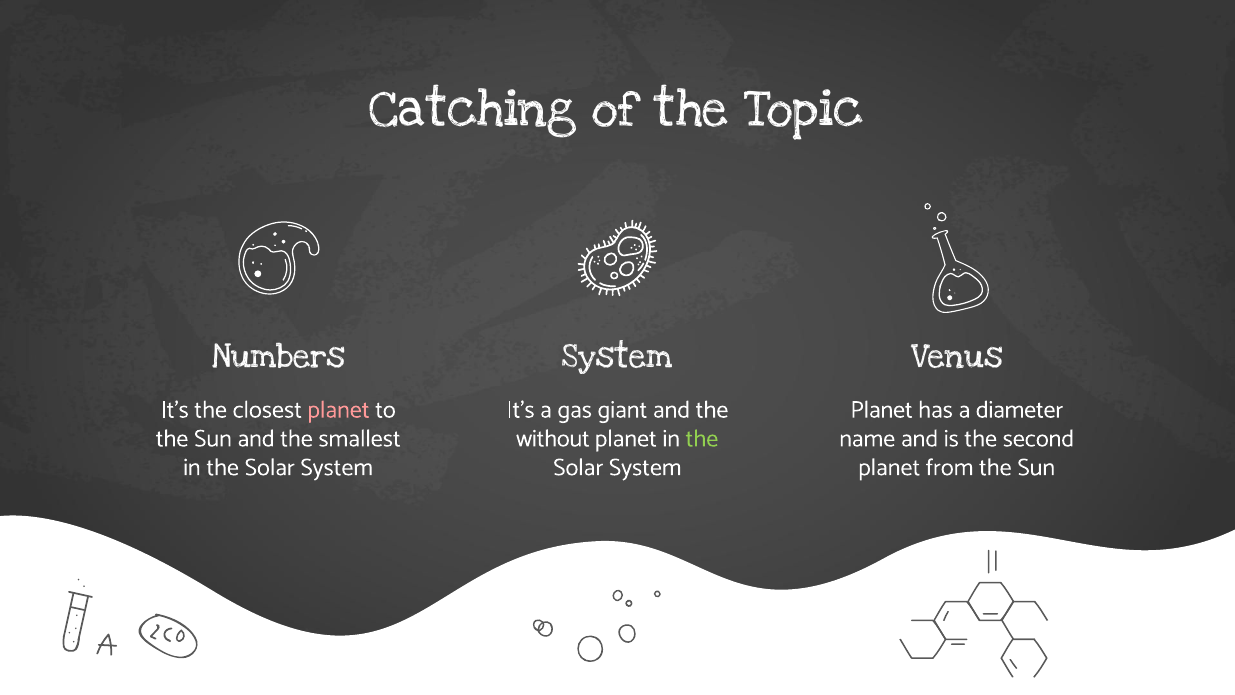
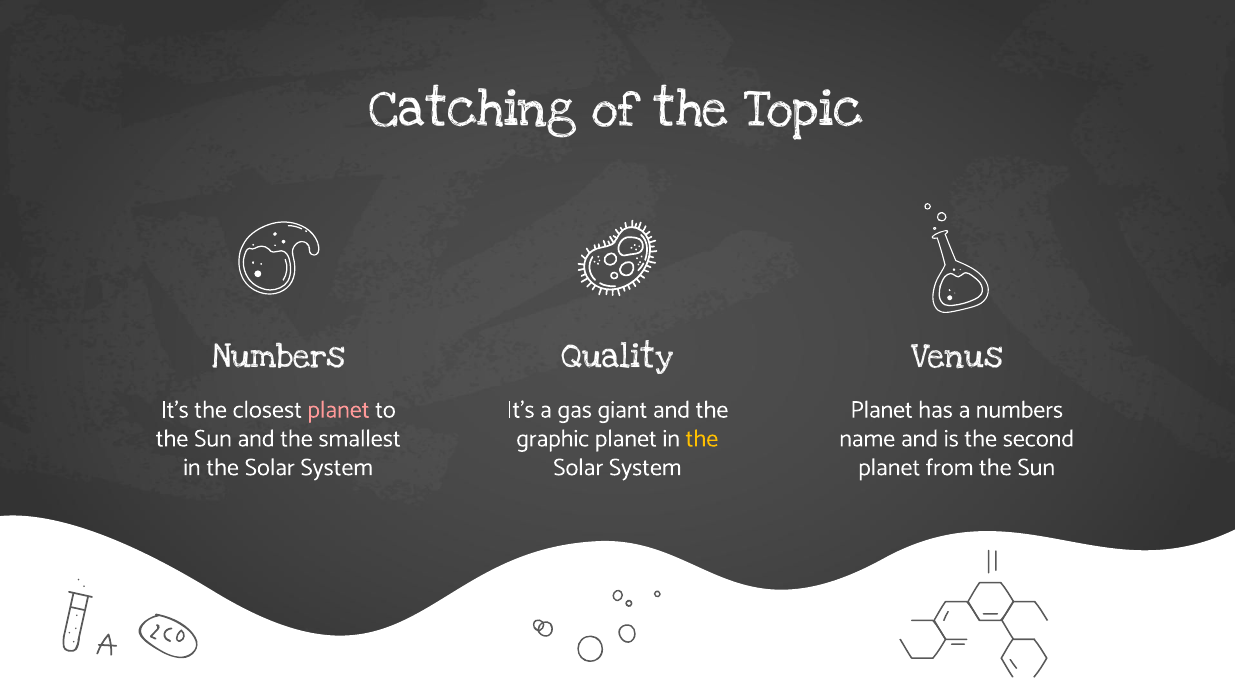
System: System -> Quality (617, 356)
a diameter: diameter -> numbers (1019, 409)
without: without -> graphic (553, 438)
the colour: light green -> yellow (702, 438)
